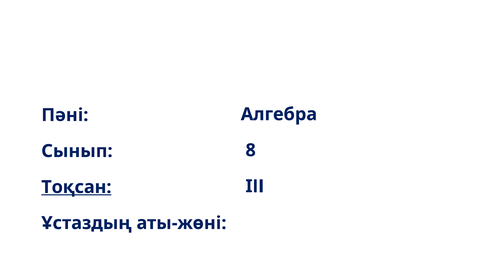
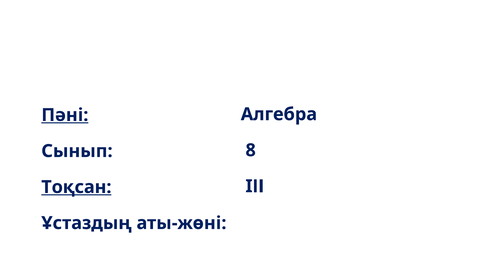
Пәні underline: none -> present (65, 115)
